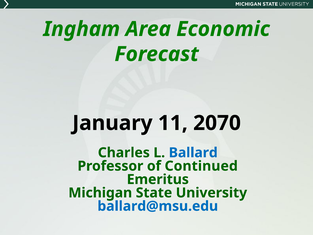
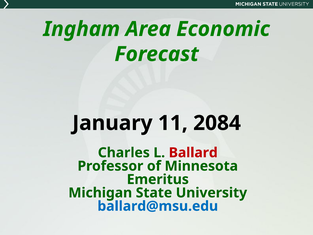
2070: 2070 -> 2084 (217, 123)
Ballard colour: blue -> red (193, 153)
Continued: Continued -> Minnesota (201, 166)
